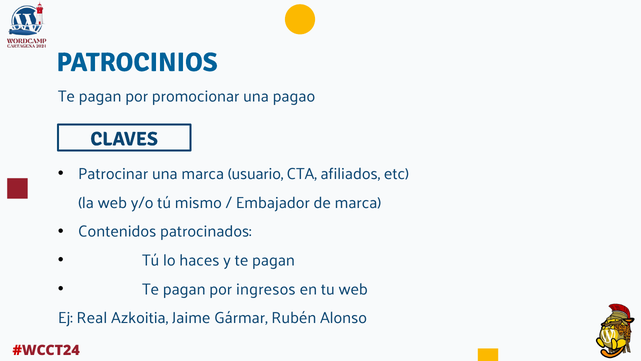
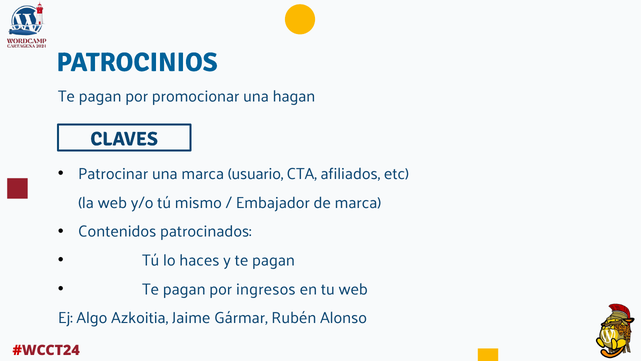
pagao: pagao -> hagan (294, 96)
Real: Real -> Algo (92, 317)
